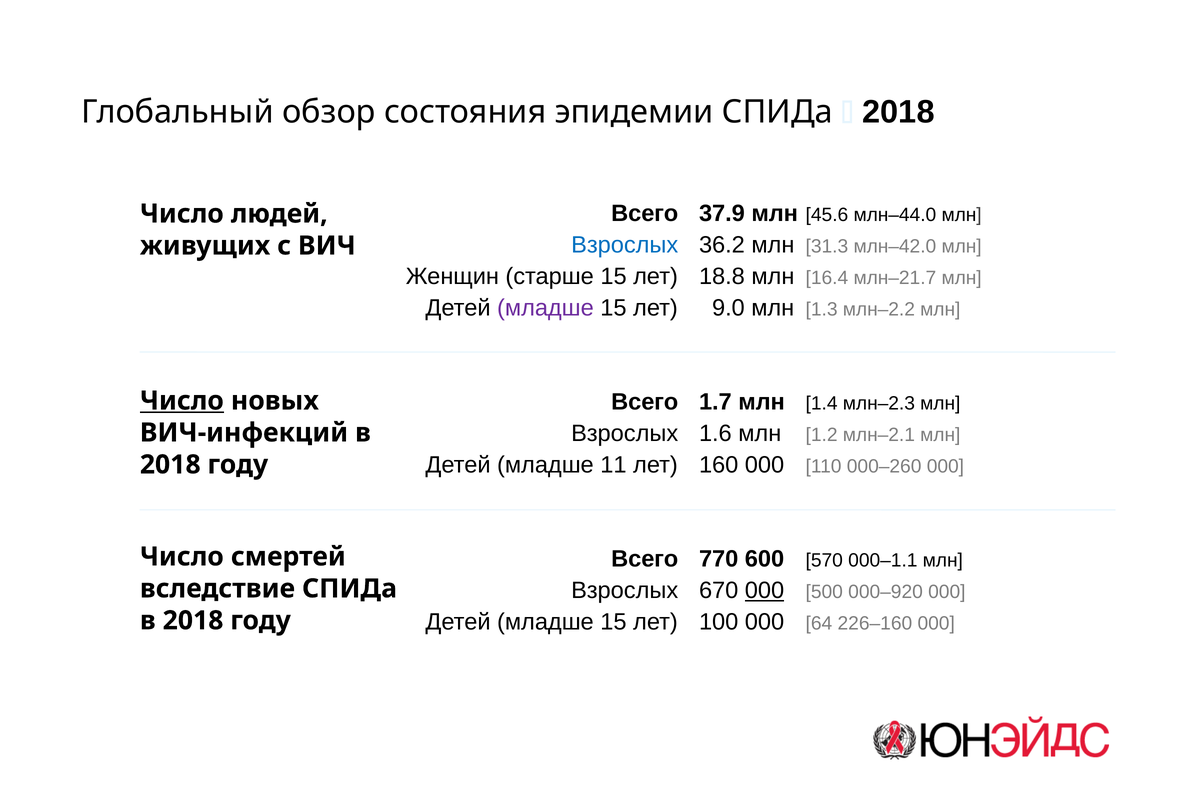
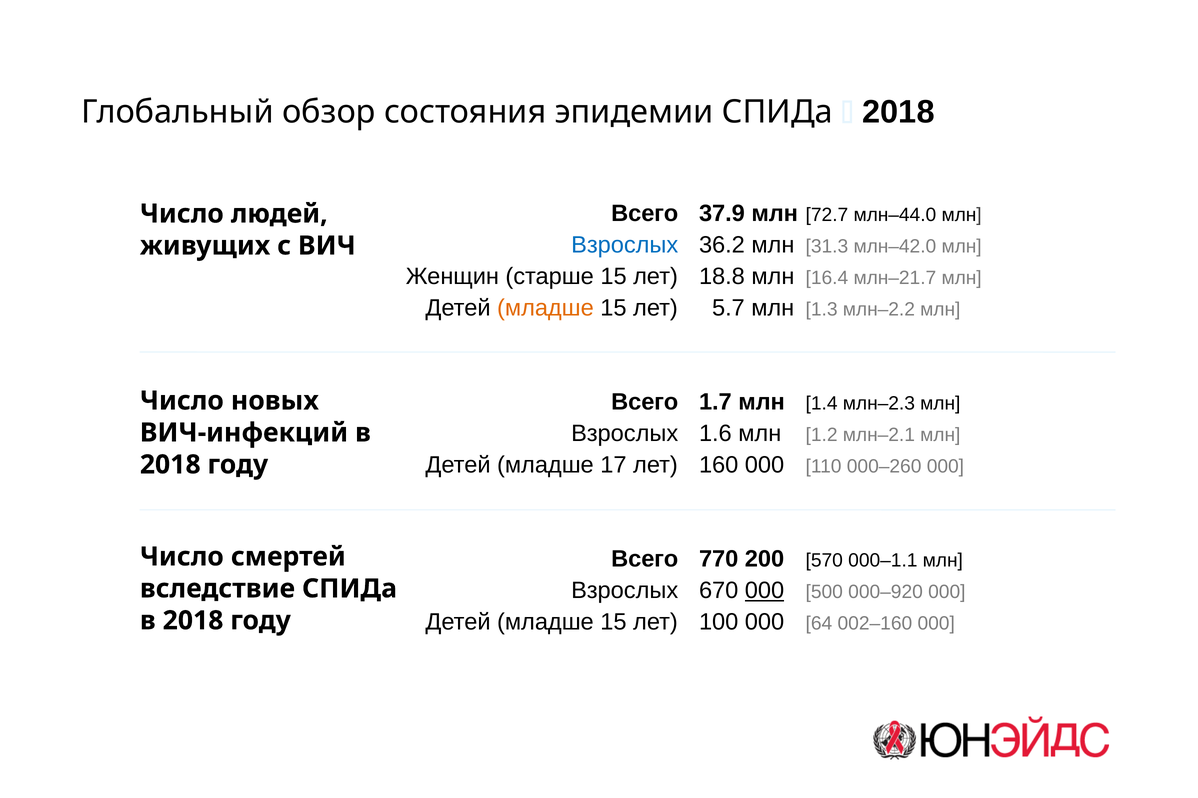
45.6: 45.6 -> 72.7 (827, 215)
младше colour: purple -> orange (545, 308)
9.0: 9.0 -> 5.7 (728, 308)
Число underline: present -> none (182, 401)
11: 11 -> 17 (613, 465)
600: 600 -> 200 (765, 560)
226–160: 226–160 -> 002–160 (875, 624)
